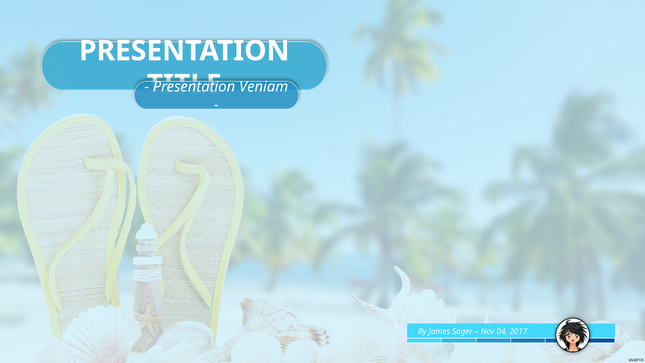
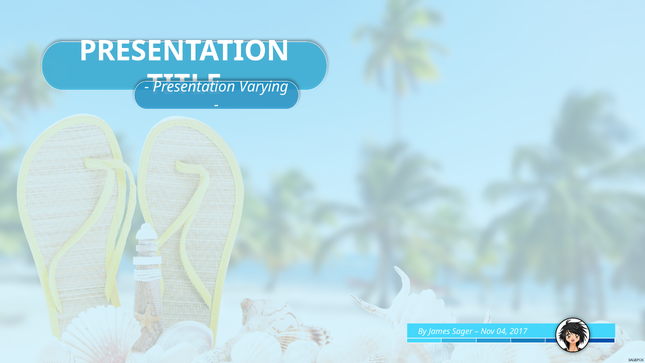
Veniam: Veniam -> Varying (264, 87)
